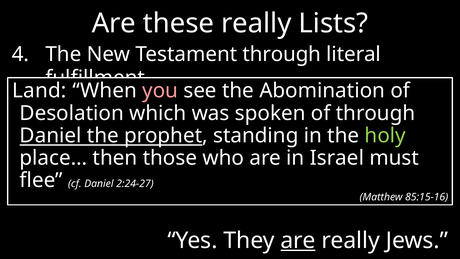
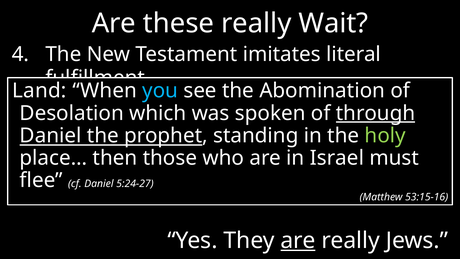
Lists: Lists -> Wait (333, 23)
Testament through: through -> imitates (282, 54)
you colour: pink -> light blue (160, 91)
through underline: none -> present (376, 113)
2:24-27: 2:24-27 -> 5:24-27 (135, 184)
85:15-16: 85:15-16 -> 53:15-16 (427, 197)
